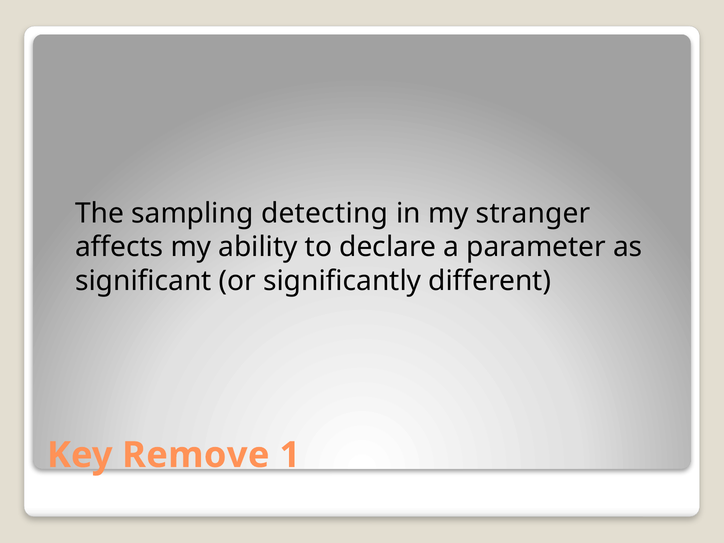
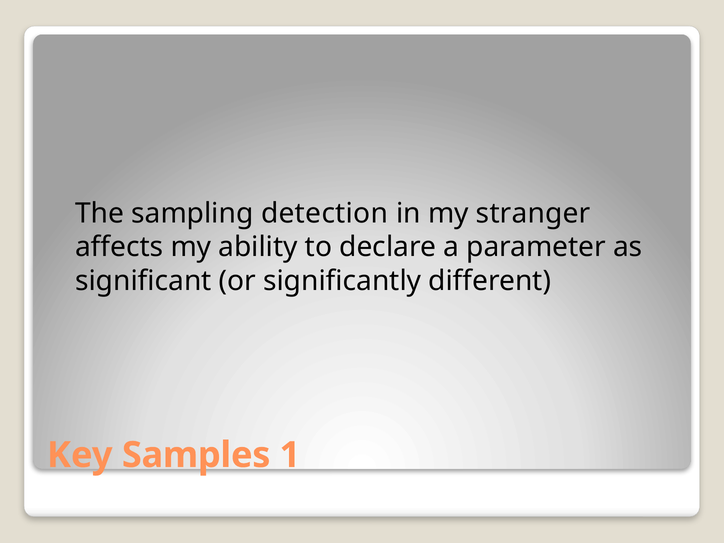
detecting: detecting -> detection (325, 213)
Remove: Remove -> Samples (196, 455)
